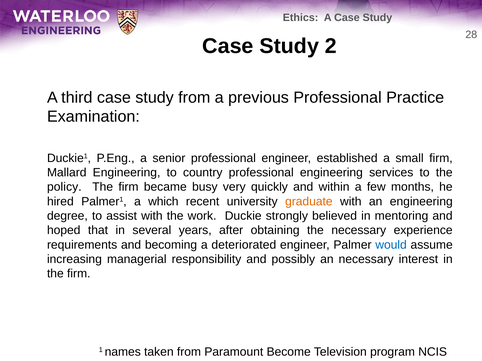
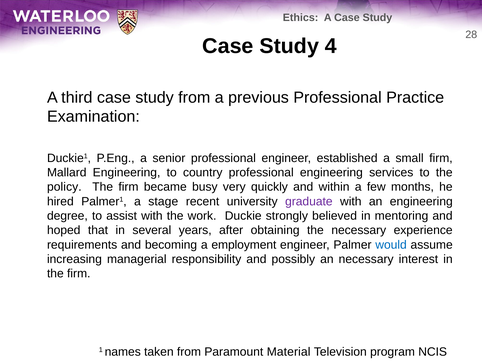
2: 2 -> 4 (331, 46)
which: which -> stage (163, 202)
graduate colour: orange -> purple (309, 202)
deteriorated: deteriorated -> employment (244, 245)
Become: Become -> Material (289, 352)
